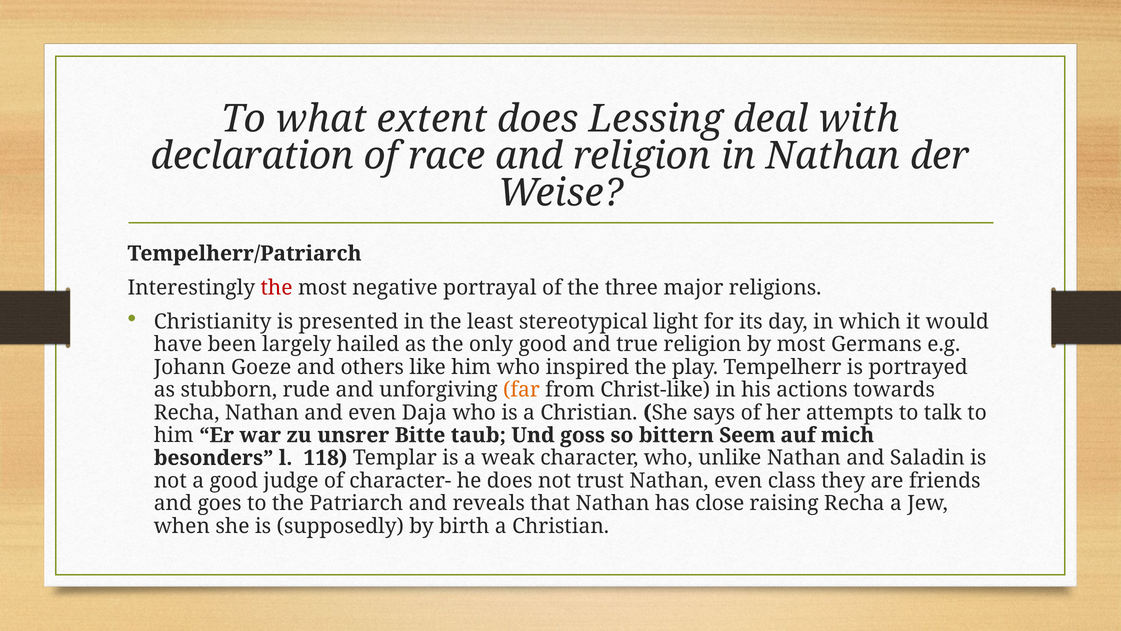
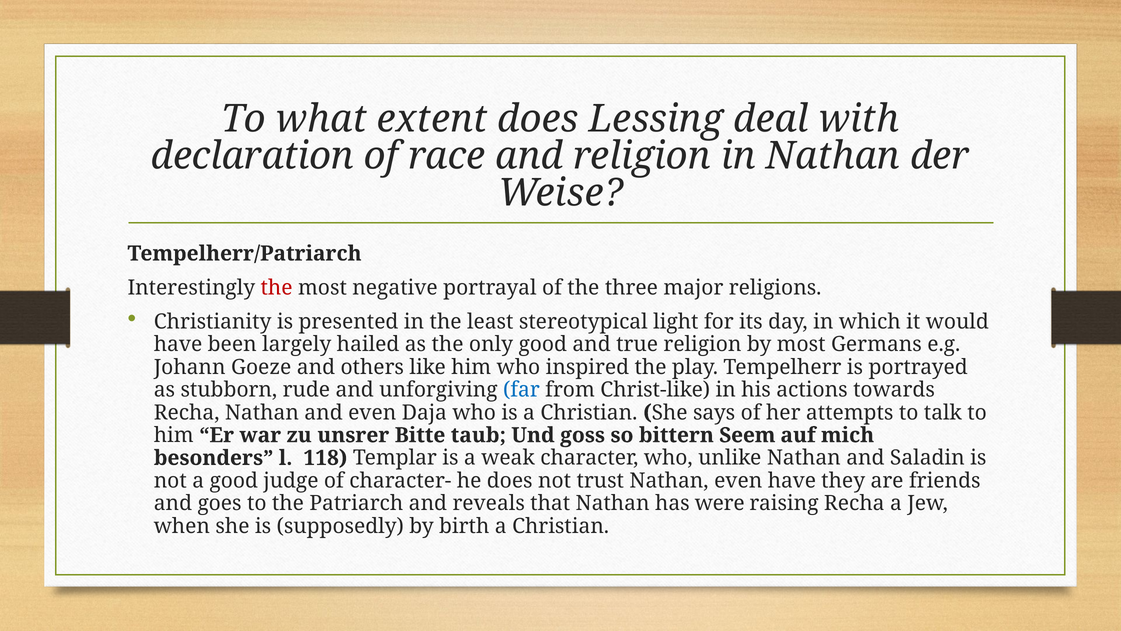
far colour: orange -> blue (521, 390)
even class: class -> have (792, 480)
close: close -> were (720, 503)
